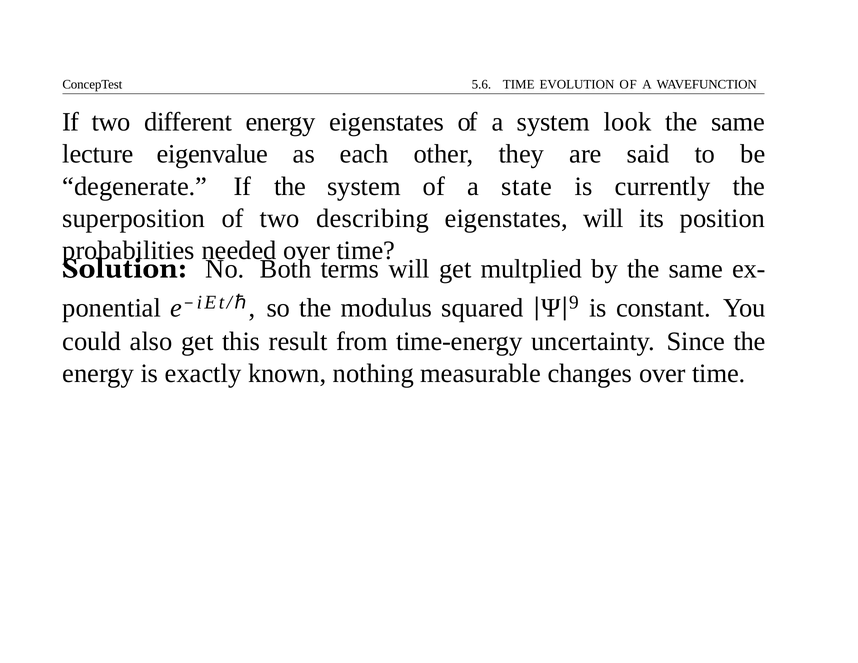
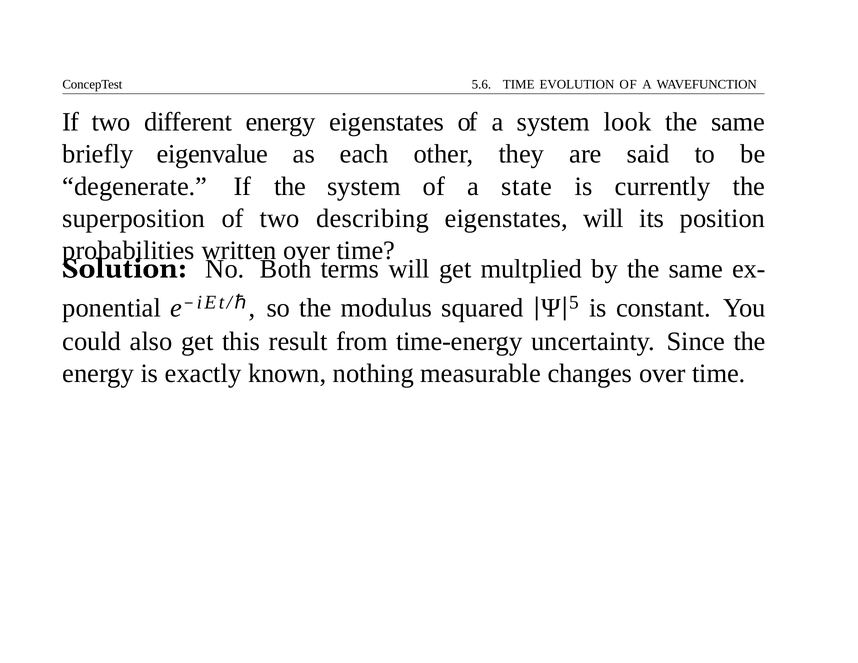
lecture: lecture -> briefly (98, 154)
needed: needed -> written (239, 251)
9: 9 -> 5 (574, 302)
